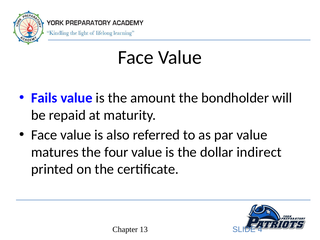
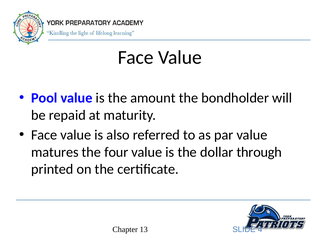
Fails: Fails -> Pool (44, 98)
indirect: indirect -> through (259, 152)
